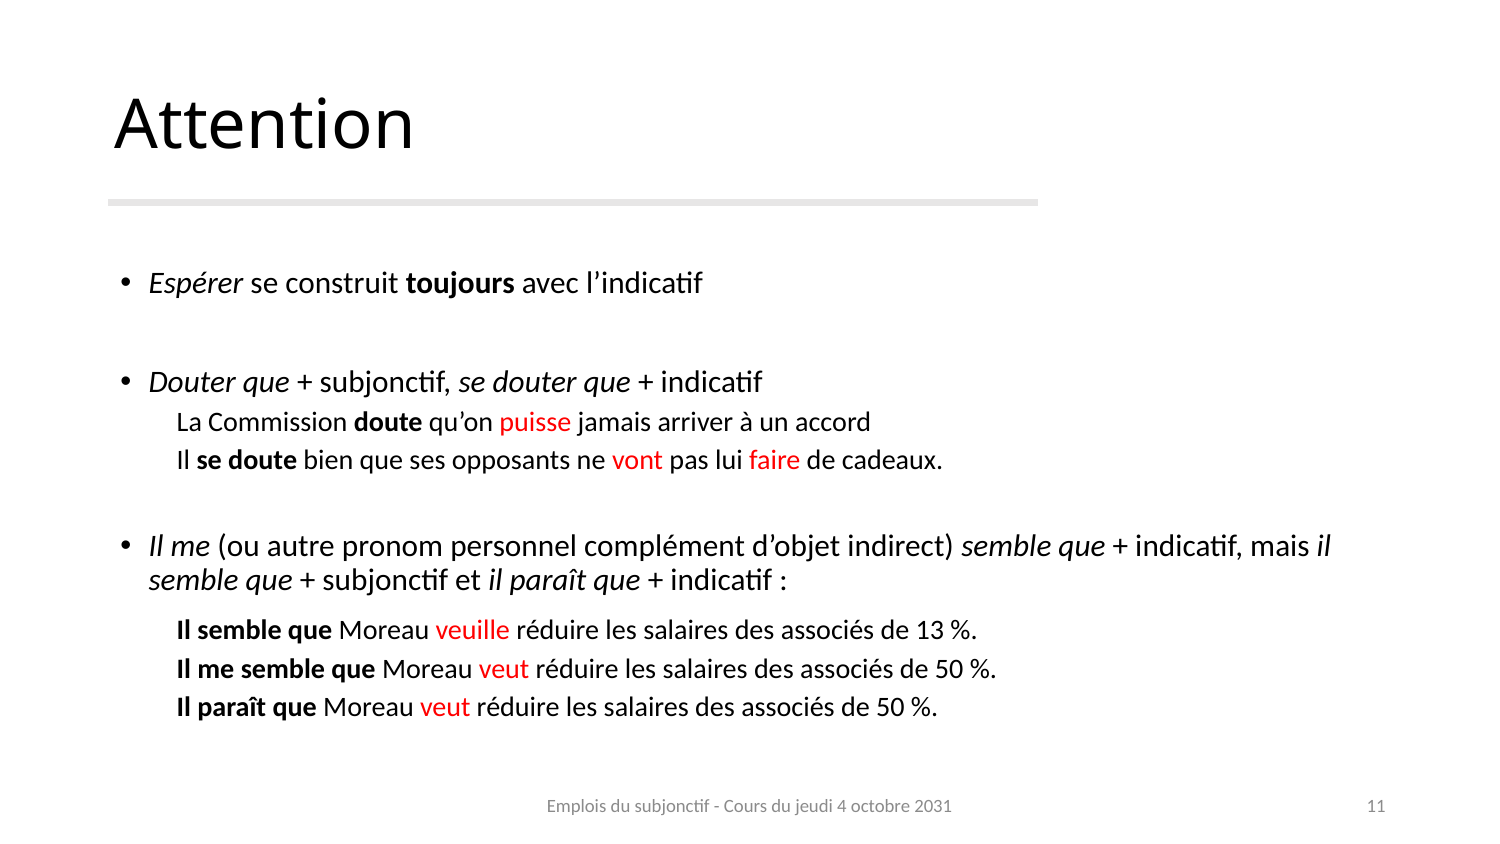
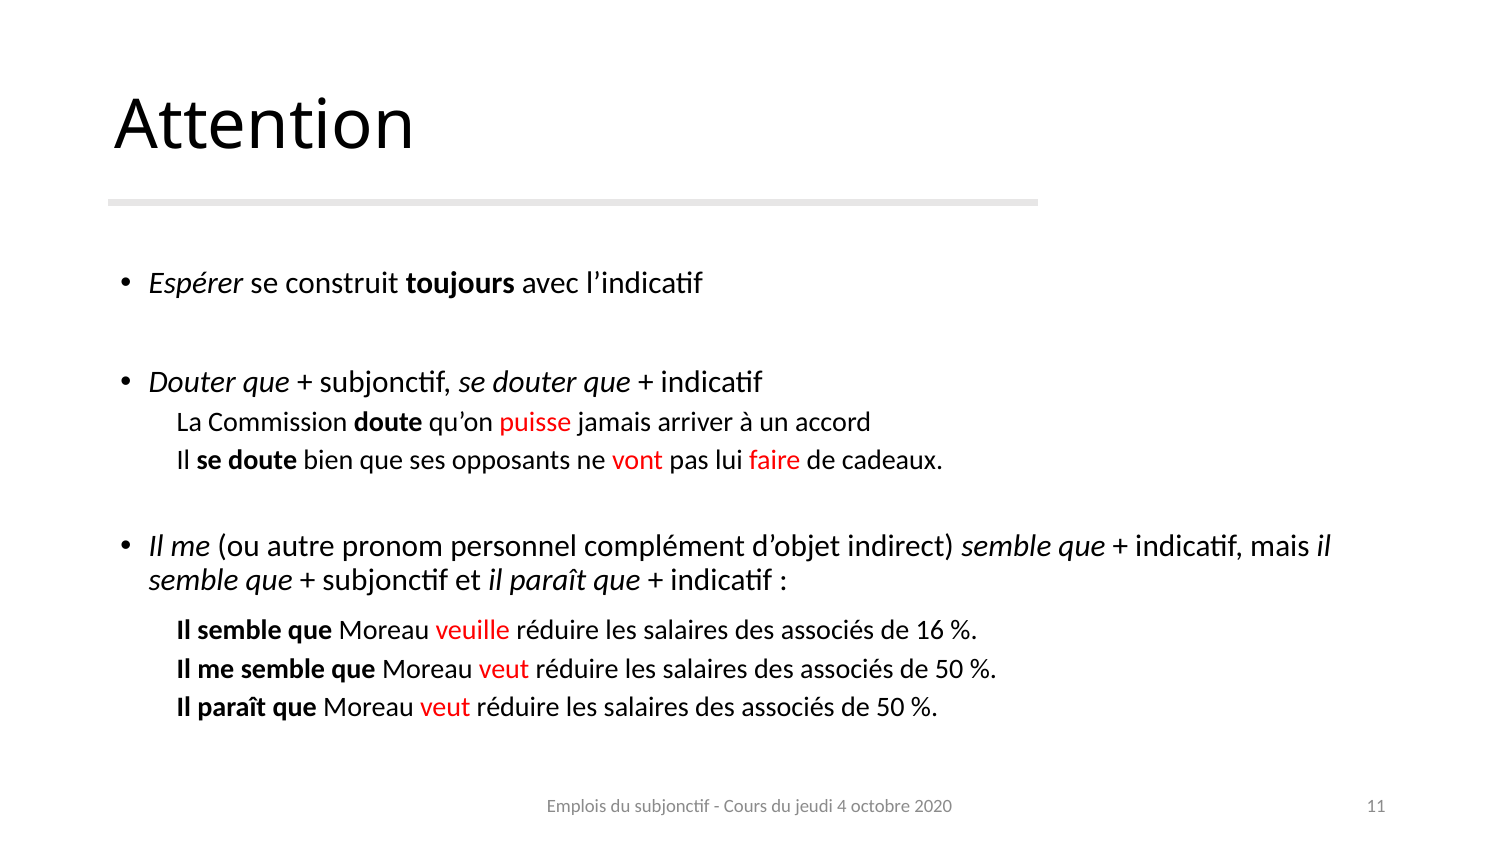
13: 13 -> 16 (930, 630)
2031: 2031 -> 2020 (933, 806)
